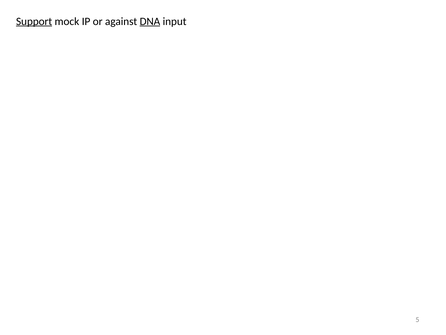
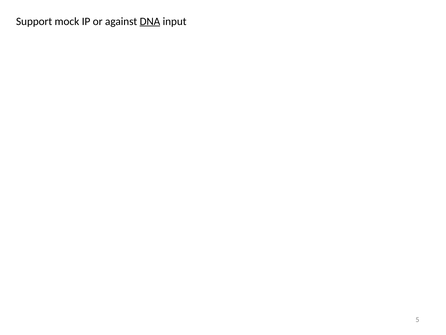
Support underline: present -> none (34, 21)
